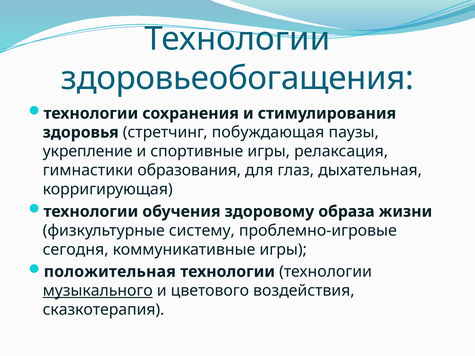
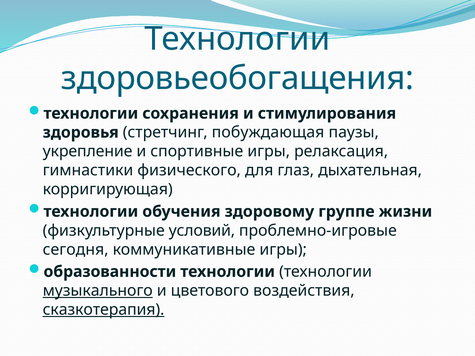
образования: образования -> физического (189, 171)
образа: образа -> группе (346, 212)
систему: систему -> условий (202, 231)
положительная: положительная -> образованности (110, 272)
сказкотерапия underline: none -> present (104, 310)
